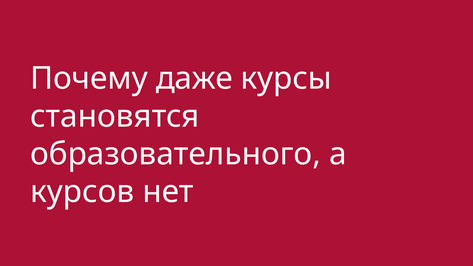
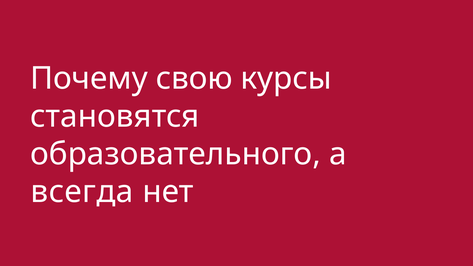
даже: даже -> свою (194, 78)
курсов: курсов -> всегда (82, 192)
